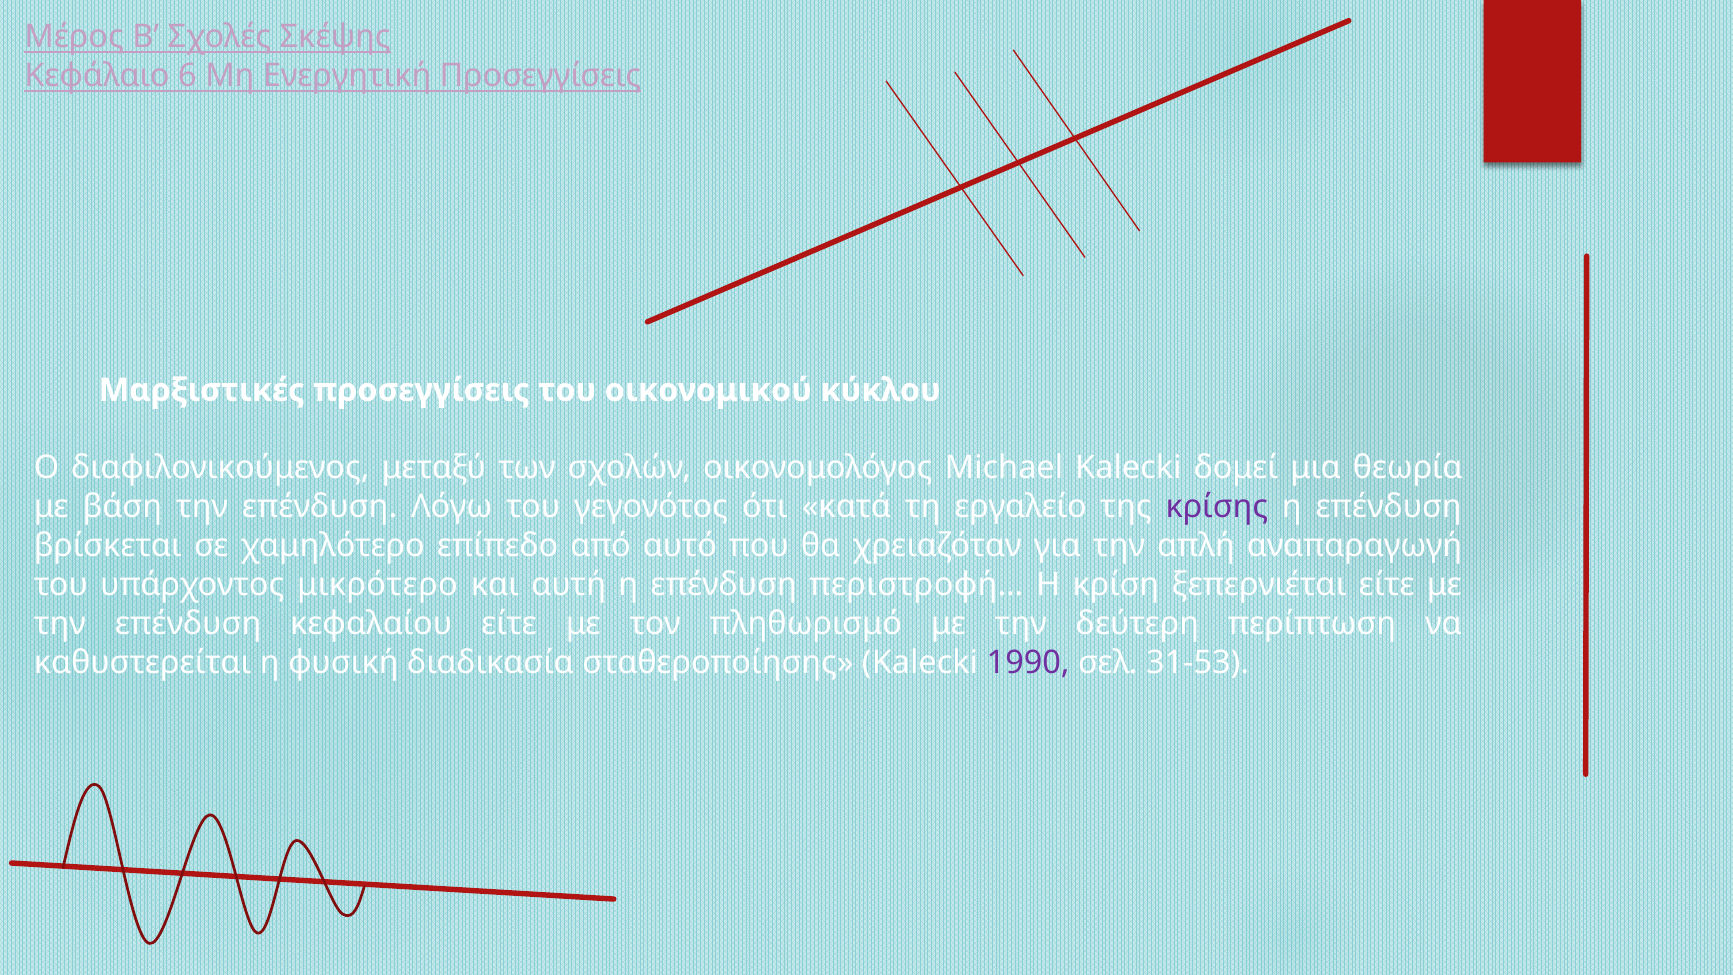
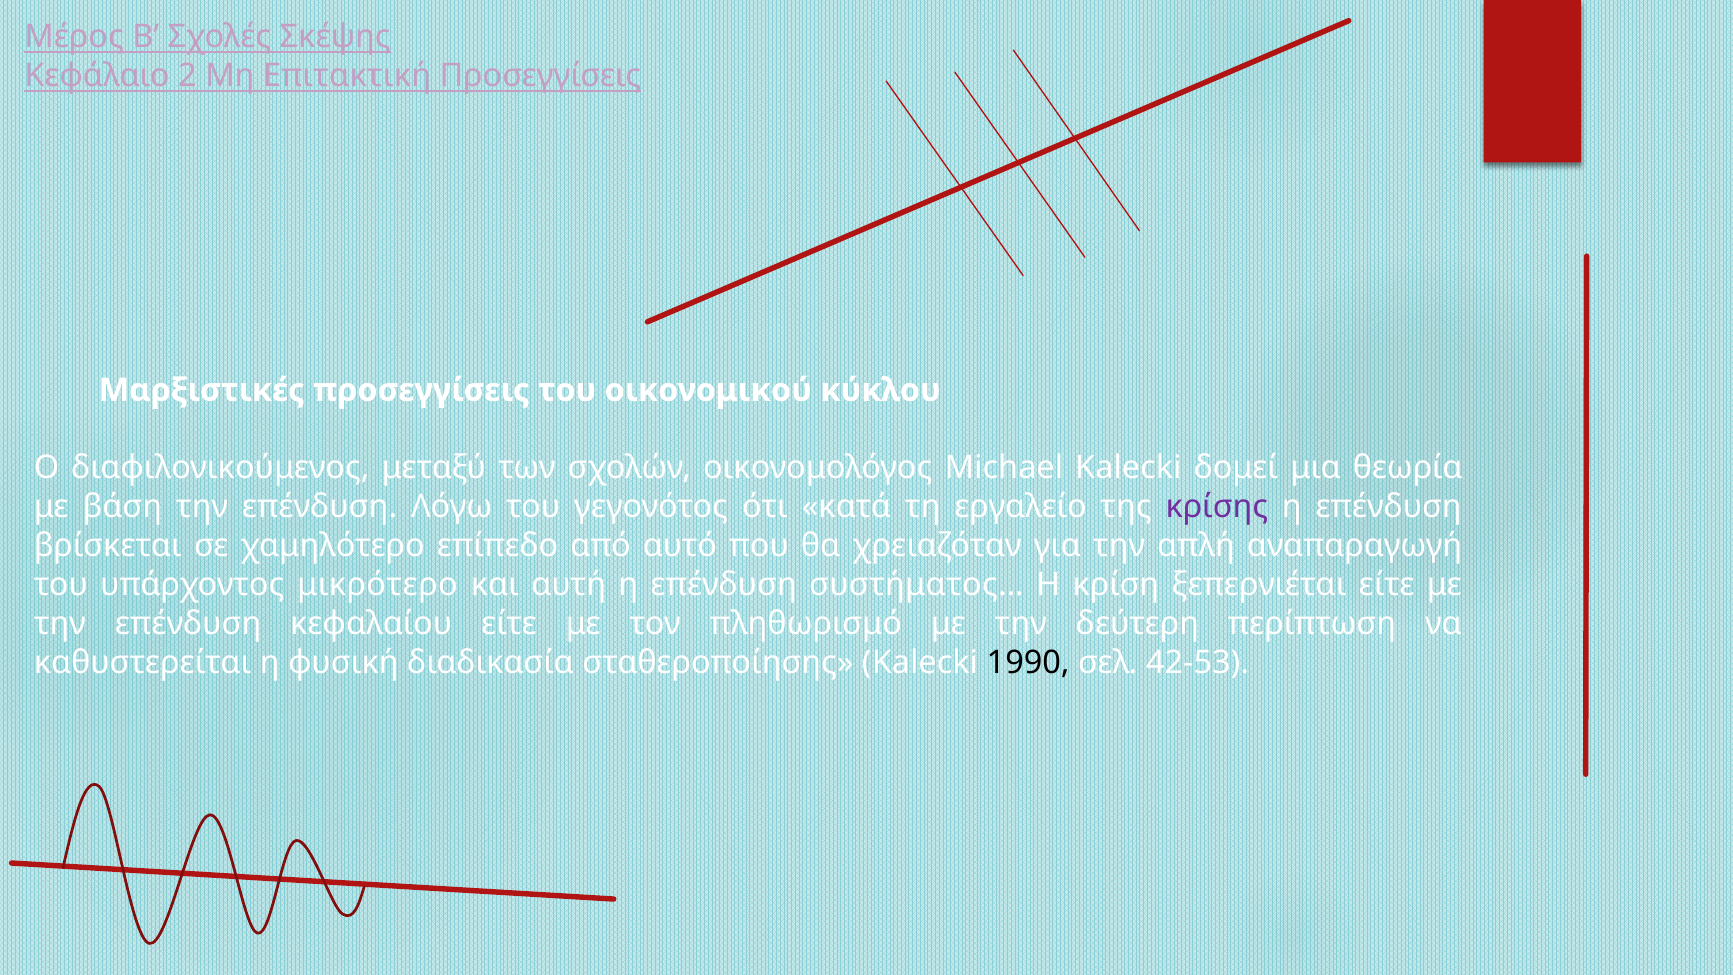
6: 6 -> 2 (187, 76)
Ενεργητική: Ενεργητική -> Επιτακτική (347, 76)
περιστροφή…: περιστροφή… -> συστήματος… (916, 585)
1990 colour: purple -> black (1028, 663)
31-53: 31-53 -> 42-53 (1198, 663)
